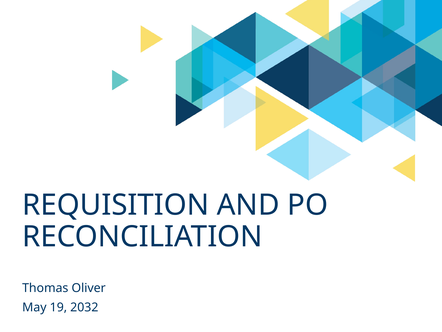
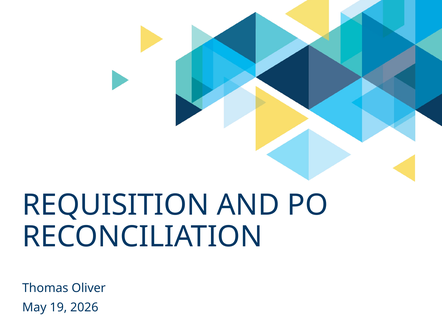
2032: 2032 -> 2026 (84, 307)
